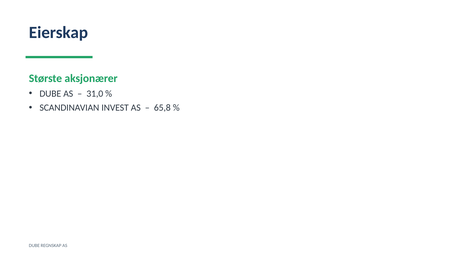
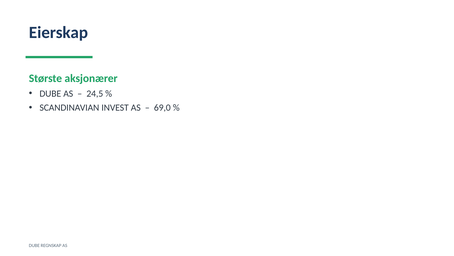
31,0: 31,0 -> 24,5 (95, 93)
65,8: 65,8 -> 69,0 (162, 108)
